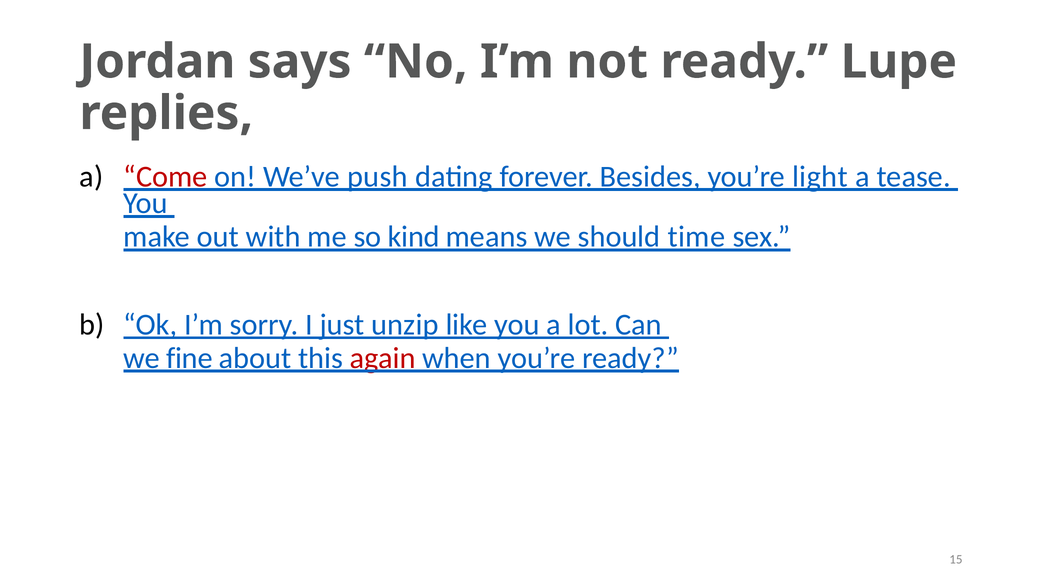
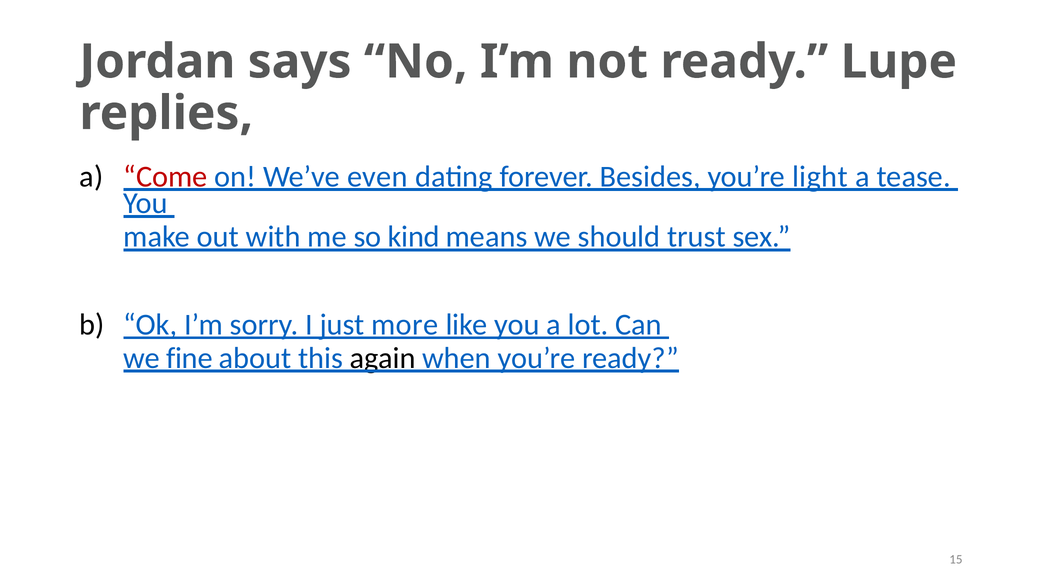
push: push -> even (377, 177)
time: time -> trust (697, 237)
unzip: unzip -> more (405, 325)
again colour: red -> black (383, 358)
